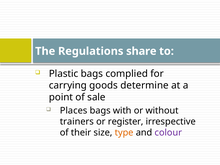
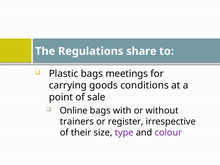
complied: complied -> meetings (127, 74)
determine: determine -> conditions (145, 85)
Places: Places -> Online (74, 111)
type colour: orange -> purple (124, 133)
